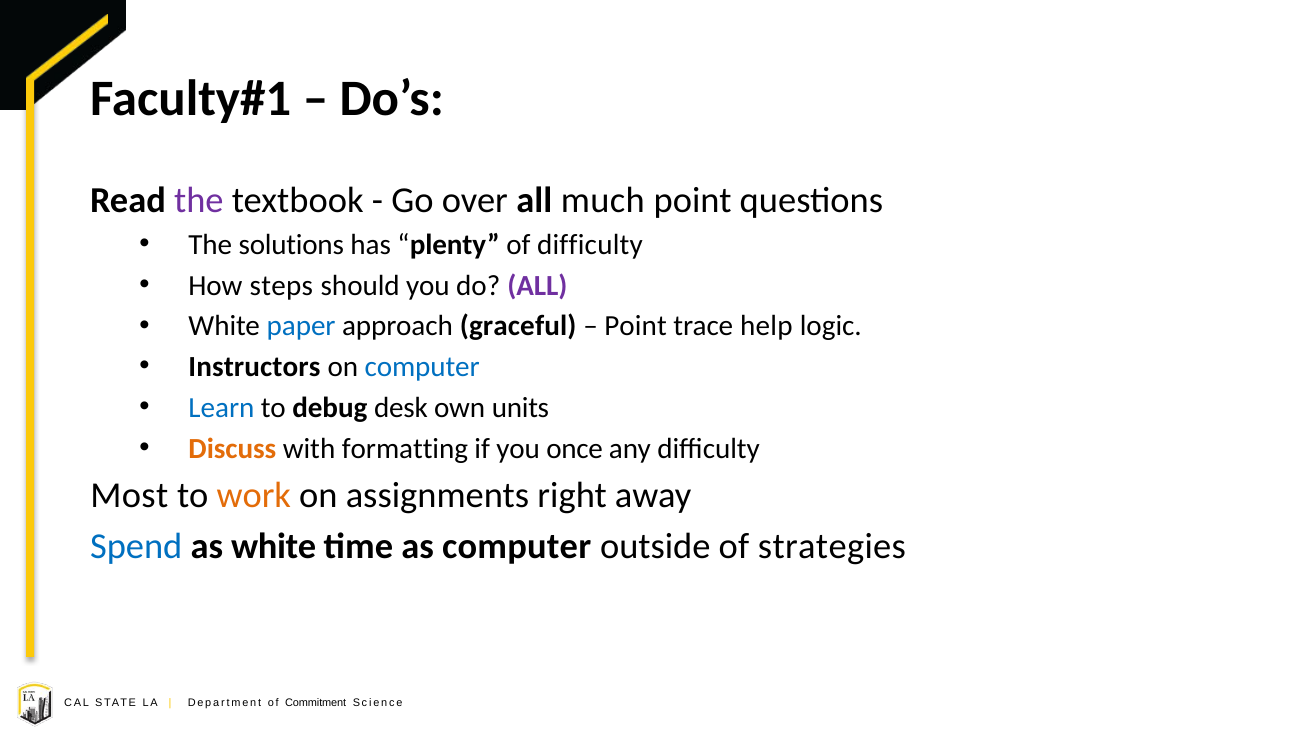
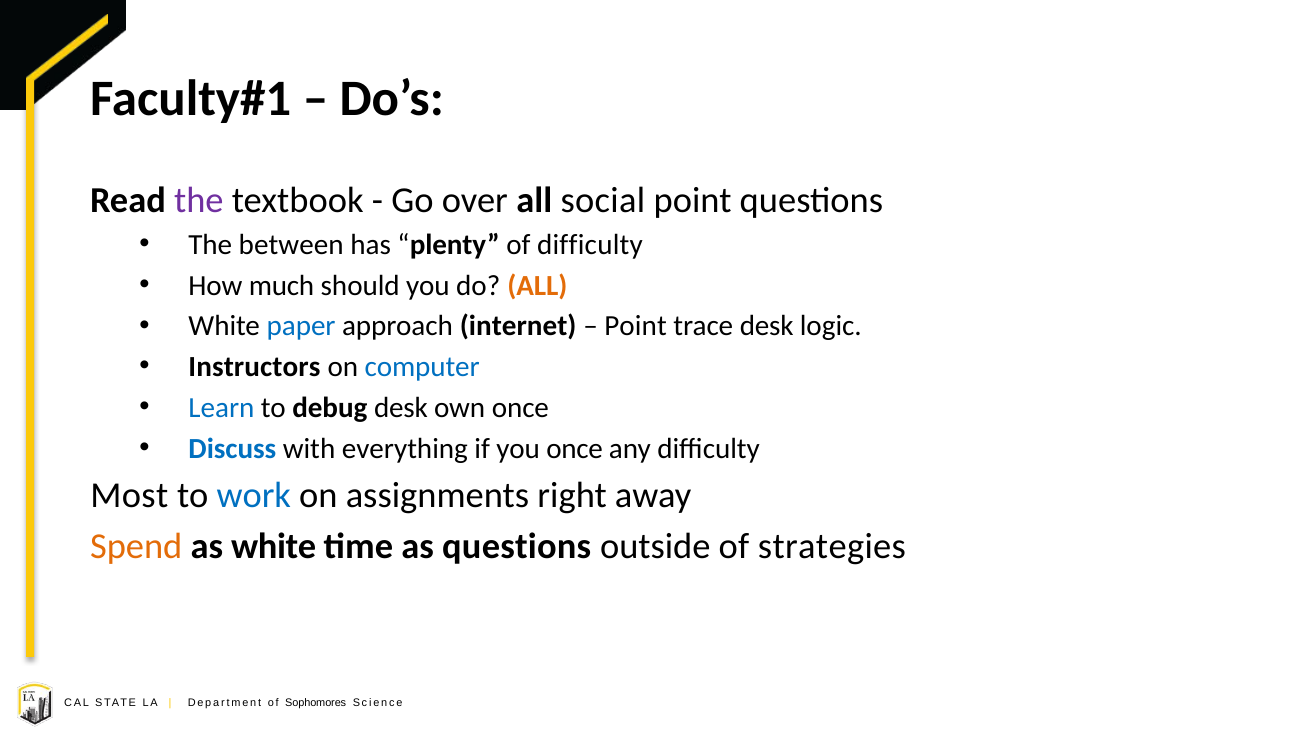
much: much -> social (603, 200)
solutions: solutions -> between (291, 245)
steps: steps -> much (282, 285)
ALL colour: purple -> orange (537, 285)
graceful: graceful -> internet (518, 326)
trace help: help -> desk (767, 326)
own units: units -> once (520, 408)
Discuss colour: orange -> blue (232, 449)
formatting: formatting -> everything (405, 449)
work colour: orange -> blue (254, 496)
Spend colour: blue -> orange (136, 547)
as computer: computer -> questions (517, 547)
Commitment: Commitment -> Sophomores (316, 703)
